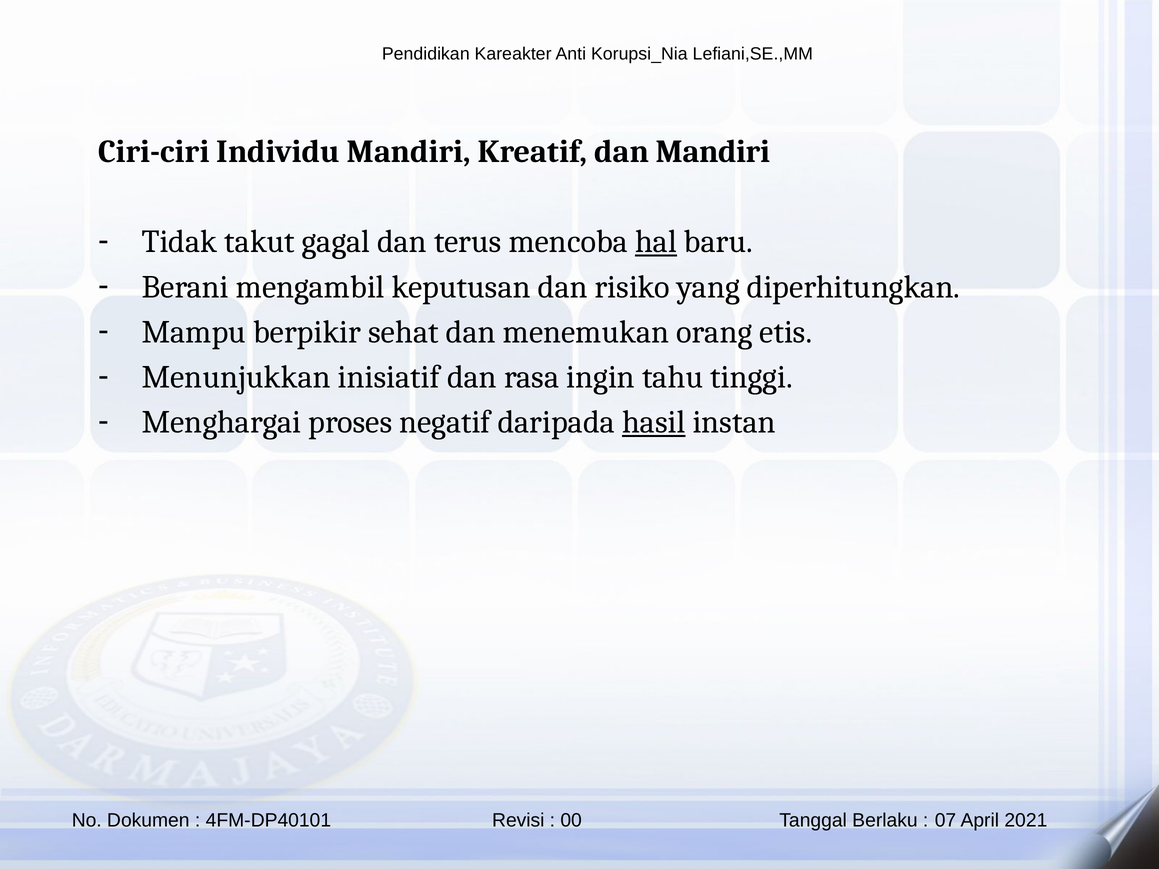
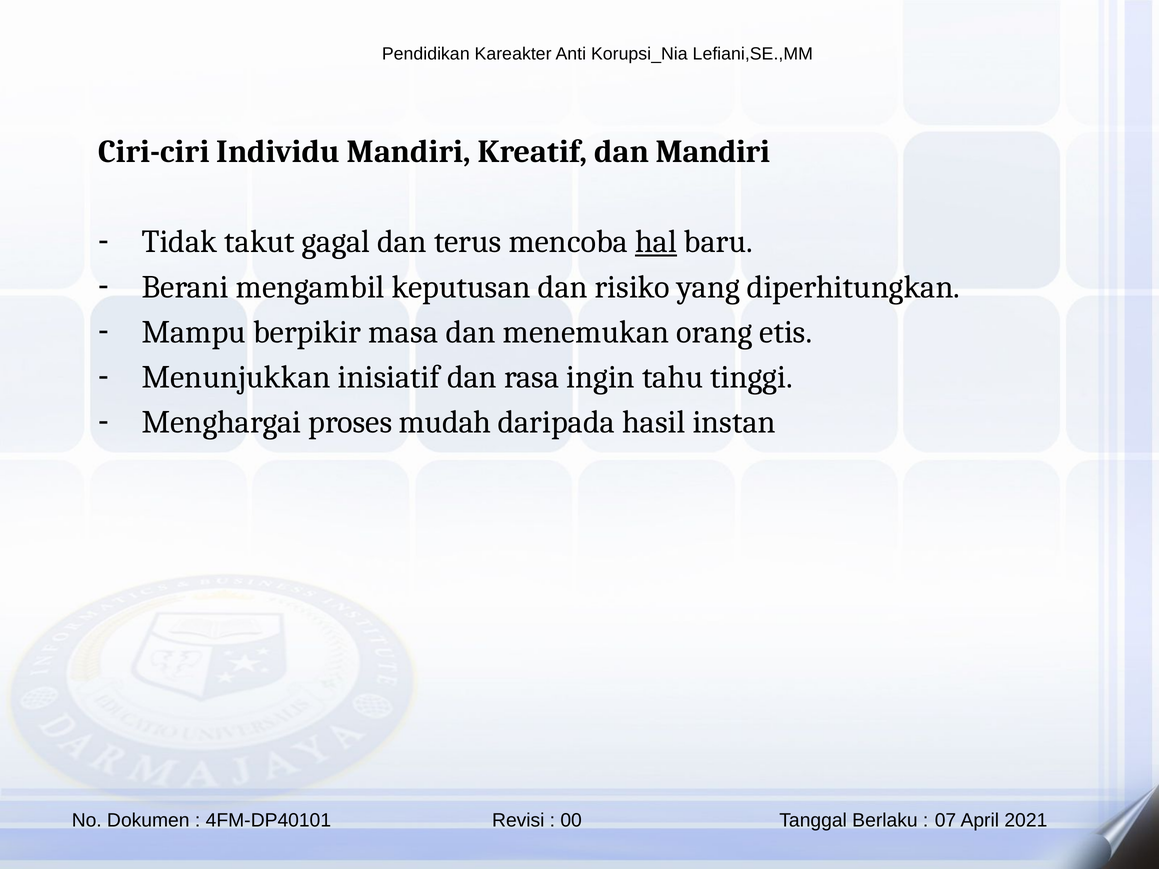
sehat: sehat -> masa (403, 332)
negatif: negatif -> mudah (445, 422)
hasil underline: present -> none (654, 422)
